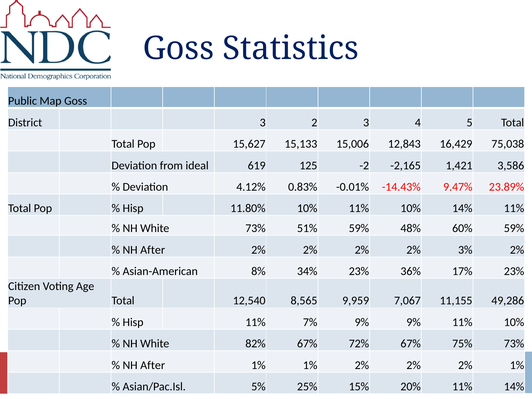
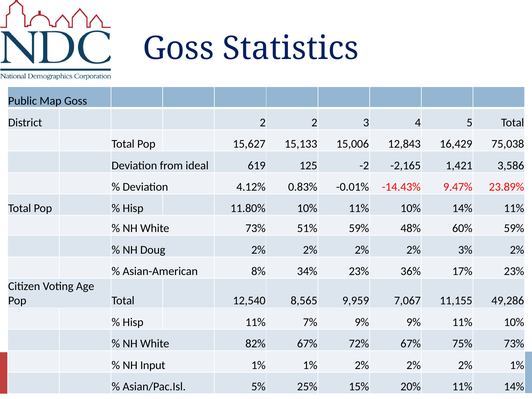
District 3: 3 -> 2 (263, 123)
After: After -> Doug (153, 250)
After: After -> Input (153, 365)
